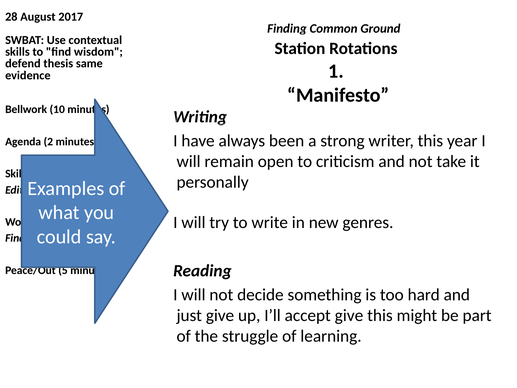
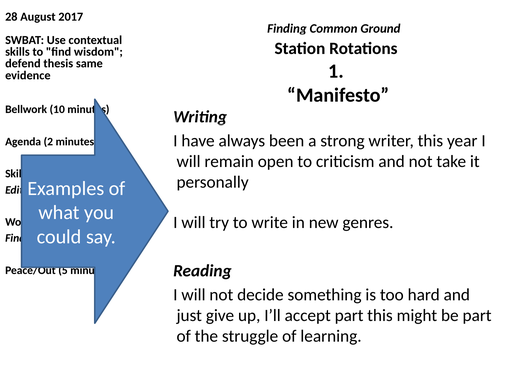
accept give: give -> part (349, 315)
